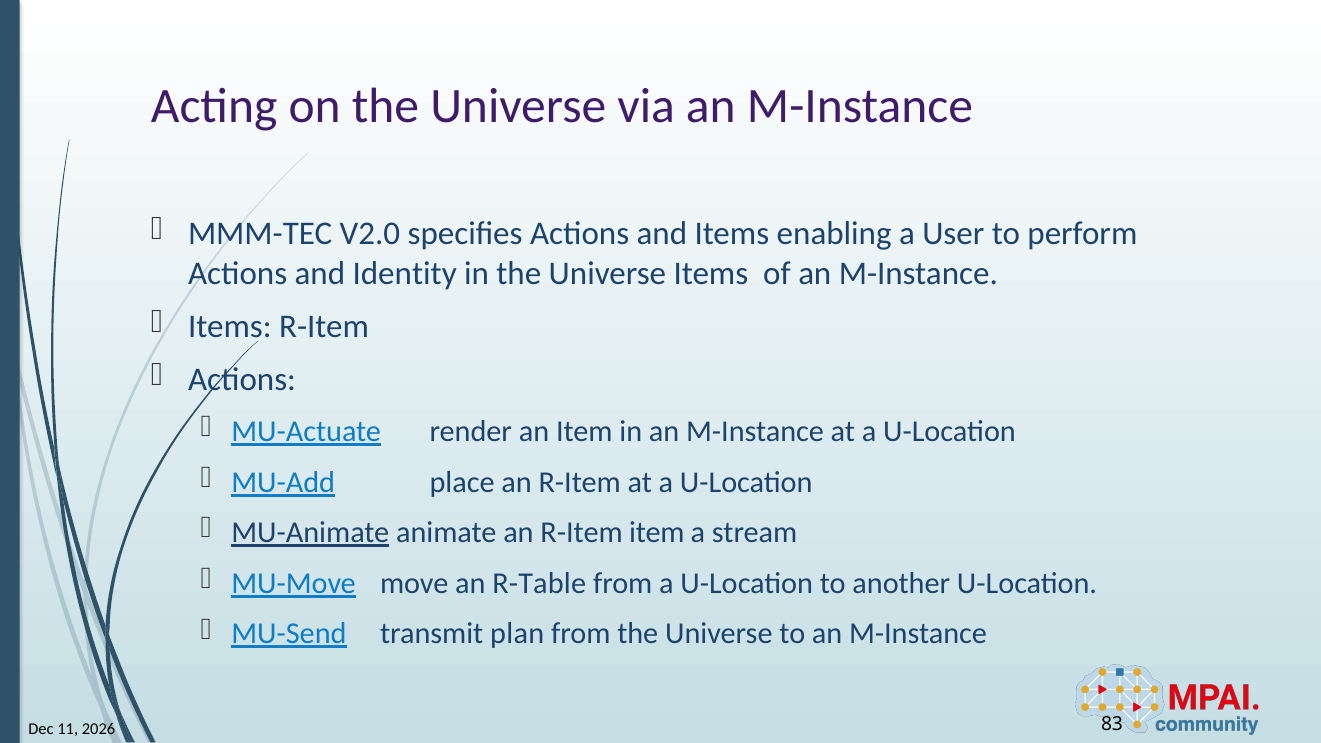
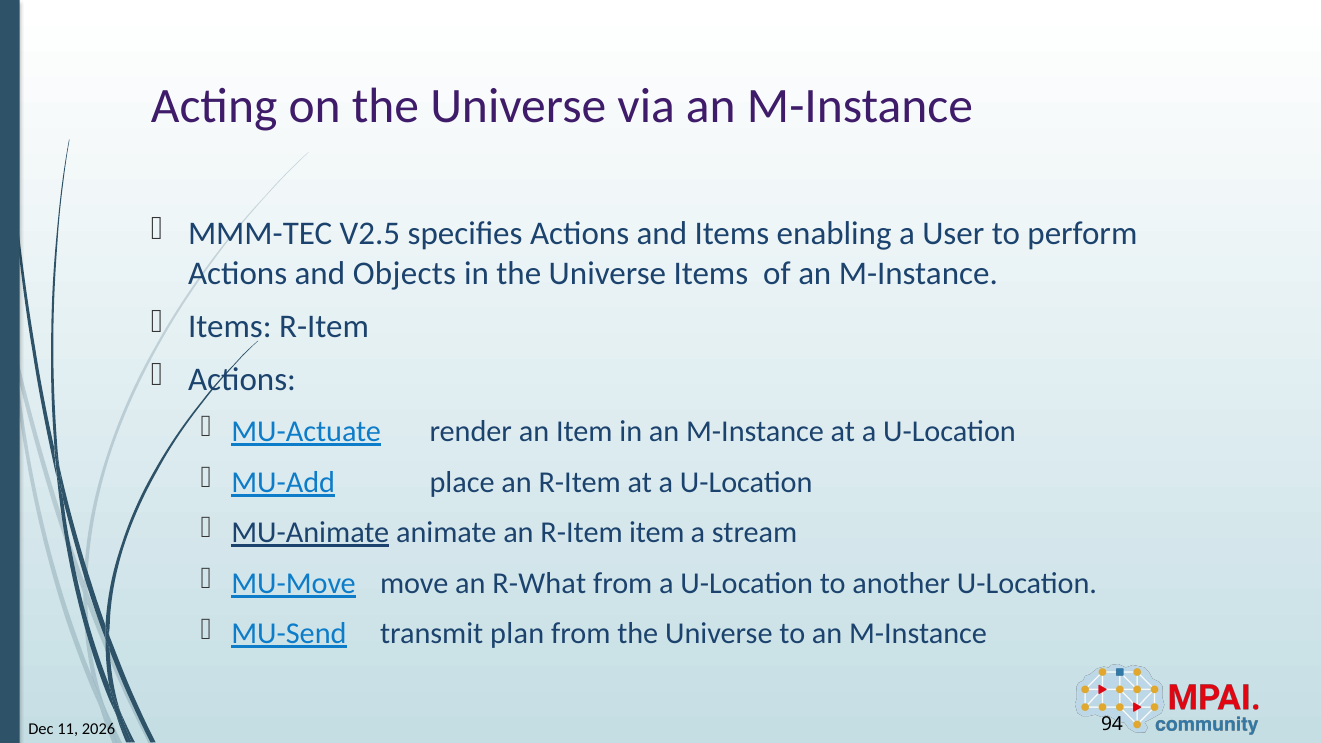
V2.0: V2.0 -> V2.5 (370, 234)
Identity: Identity -> Objects (404, 273)
R-Table: R-Table -> R-What (539, 583)
83: 83 -> 94 (1112, 724)
